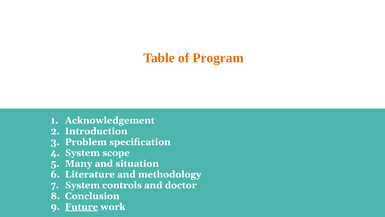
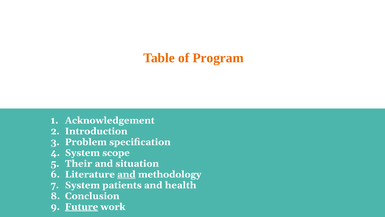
Many: Many -> Their (79, 163)
and underline: none -> present (126, 174)
controls: controls -> patients (122, 185)
doctor: doctor -> health (181, 185)
